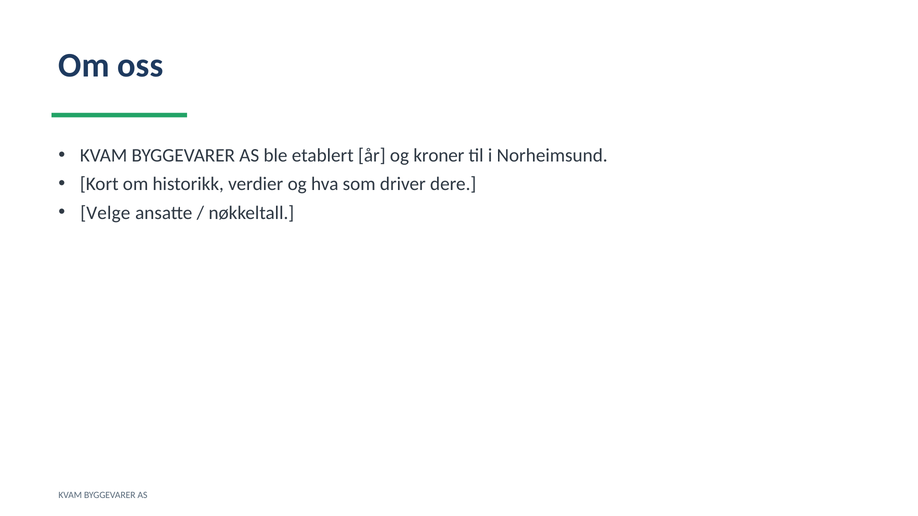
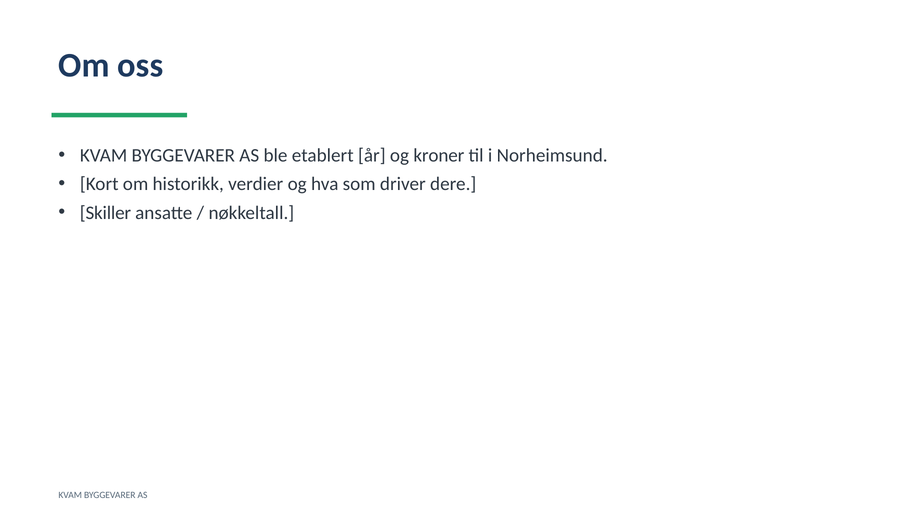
Velge: Velge -> Skiller (106, 213)
